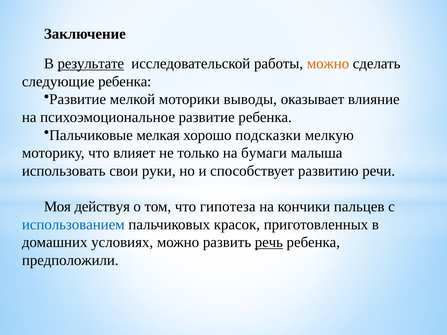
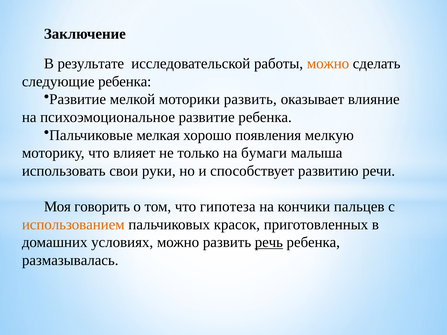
результате underline: present -> none (91, 64)
моторики выводы: выводы -> развить (250, 99)
подсказки: подсказки -> появления (268, 135)
действуя: действуя -> говорить (102, 207)
использованием colour: blue -> orange (73, 225)
предположили: предположили -> размазывалась (70, 260)
